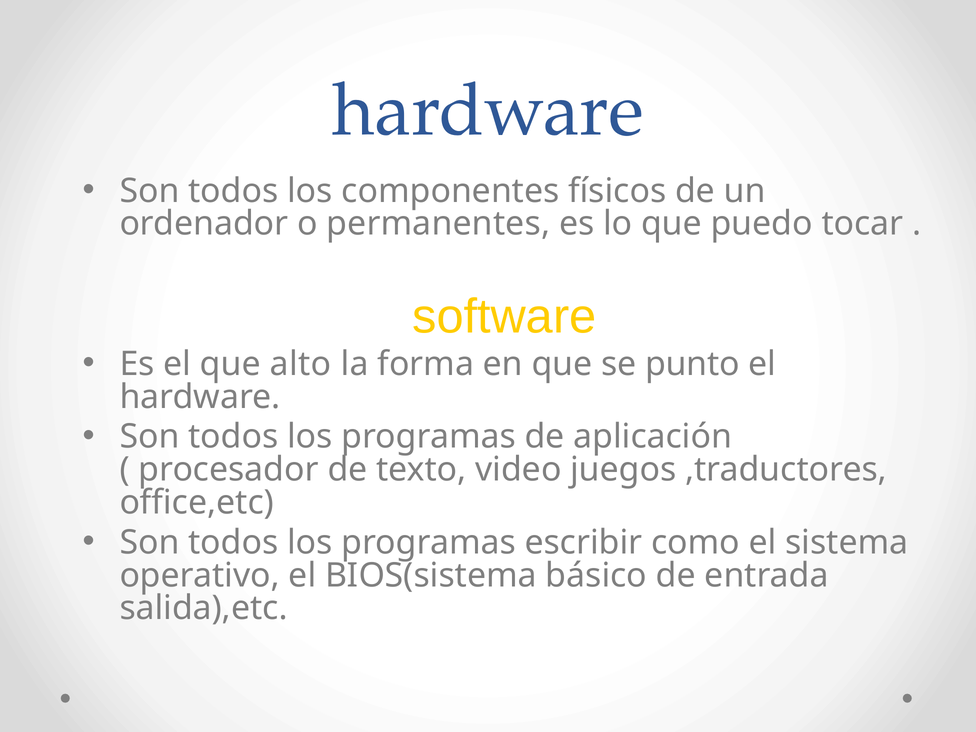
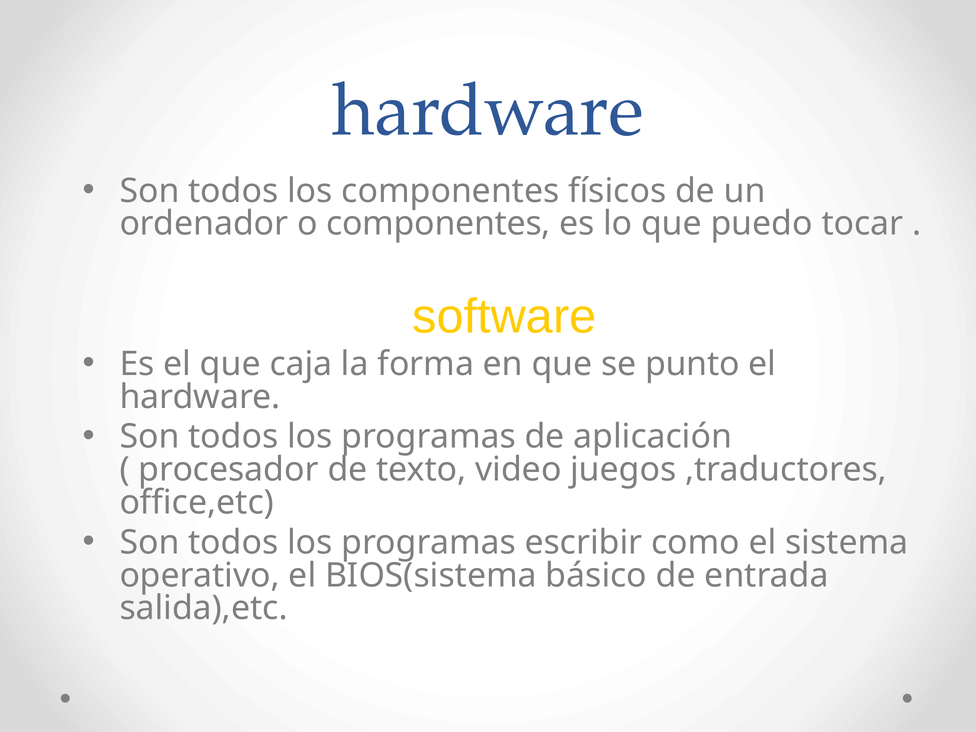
o permanentes: permanentes -> componentes (438, 224)
alto: alto -> caja (301, 364)
